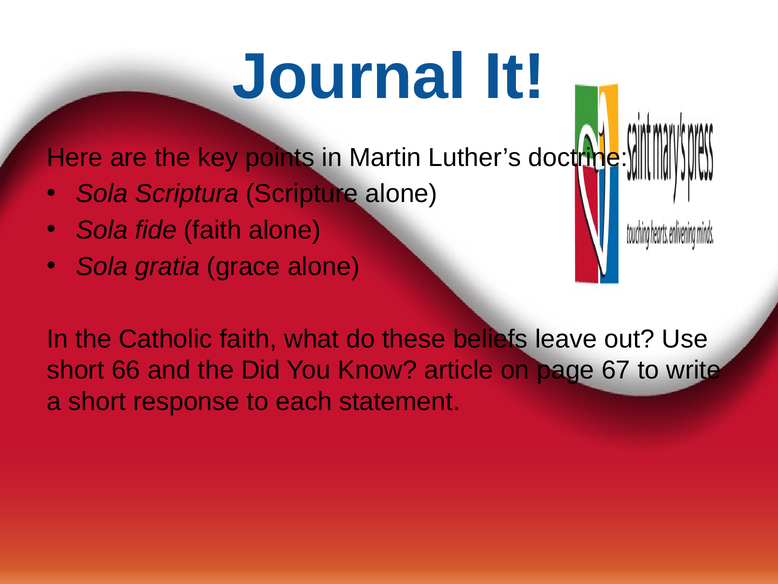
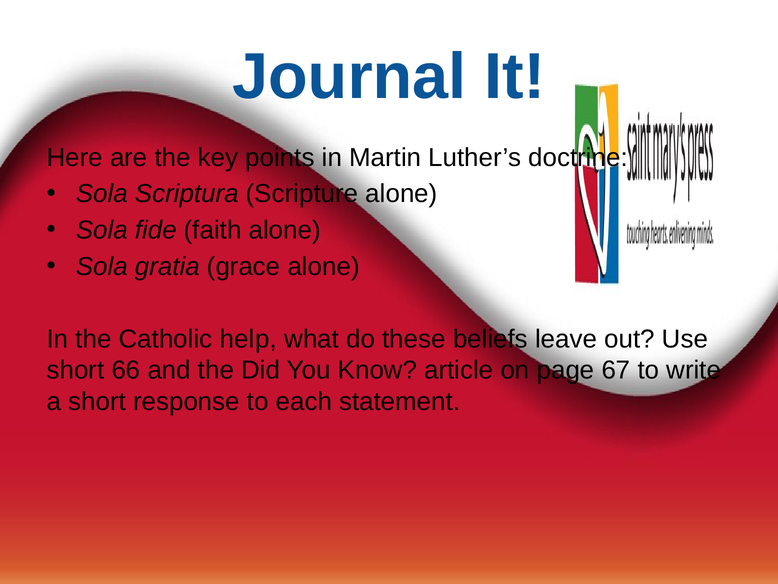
Catholic faith: faith -> help (248, 339)
